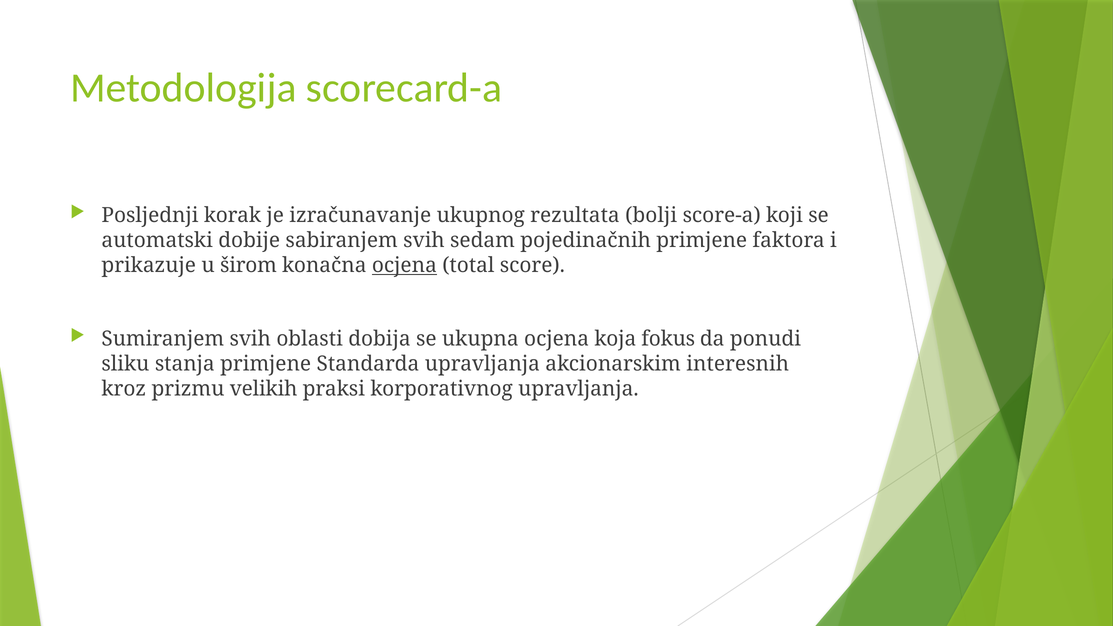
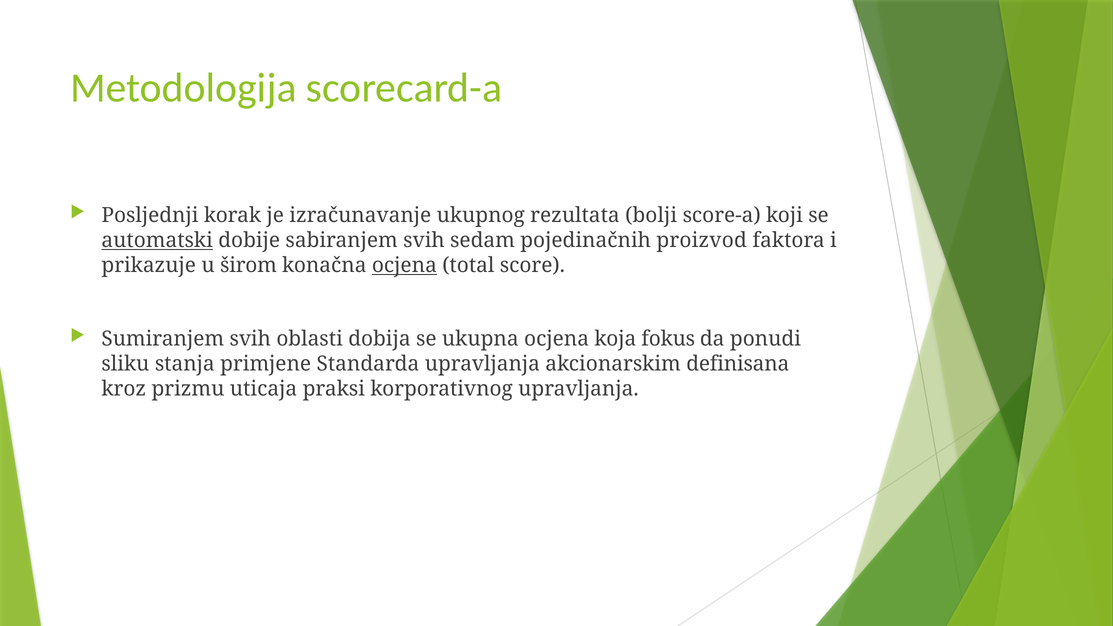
automatski underline: none -> present (157, 240)
pojedinačnih primjene: primjene -> proizvod (702, 240)
interesnih: interesnih -> definisana (738, 364)
velikih: velikih -> uticaja (264, 389)
